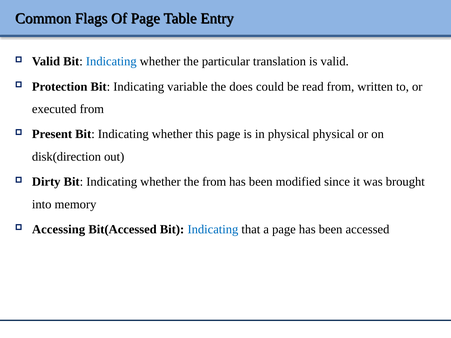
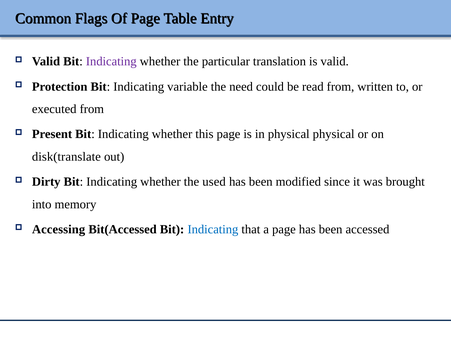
Indicating colour: blue -> purple (111, 62)
does: does -> need (241, 87)
disk(direction: disk(direction -> disk(translate (66, 157)
the from: from -> used (214, 182)
